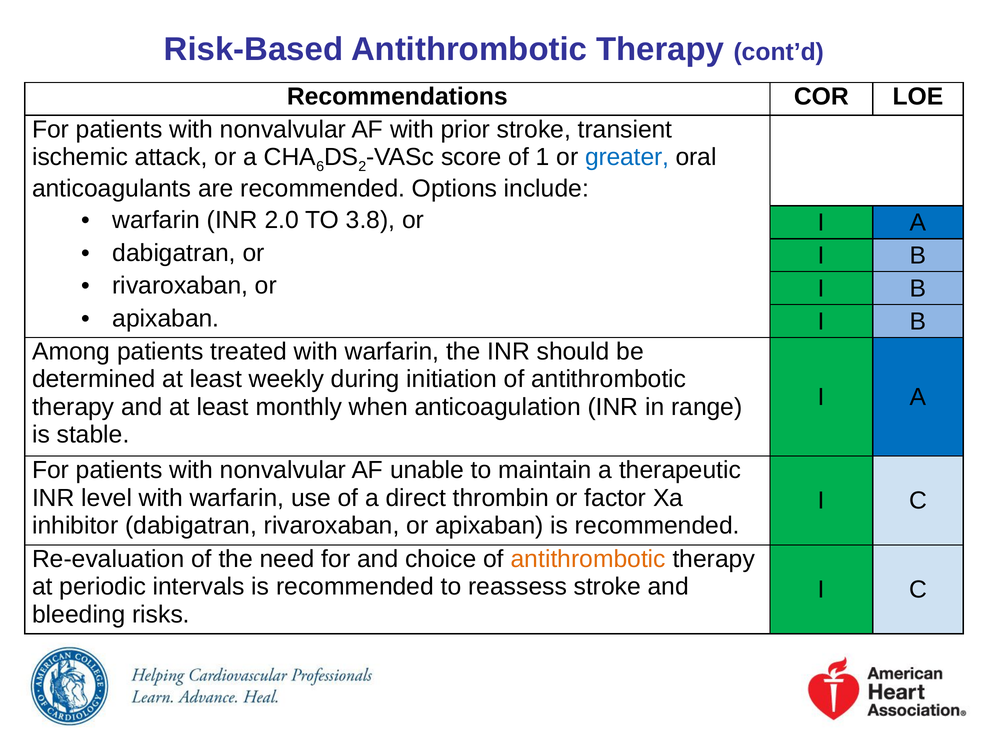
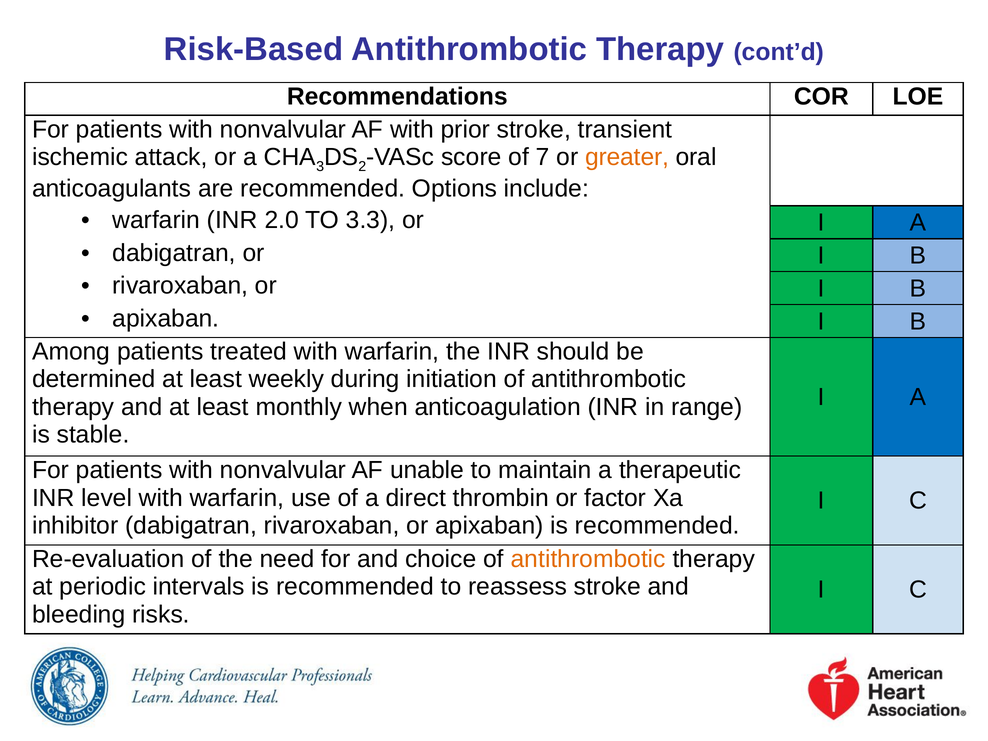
6: 6 -> 3 (320, 167)
1: 1 -> 7 (543, 157)
greater colour: blue -> orange (627, 157)
3.8: 3.8 -> 3.3 (371, 220)
